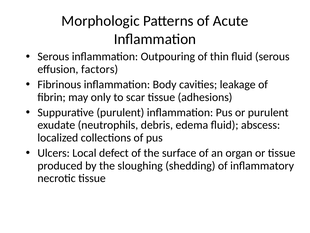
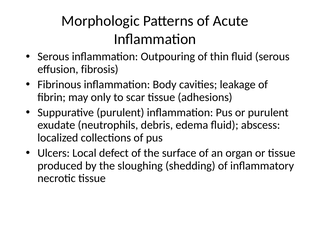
factors: factors -> fibrosis (100, 69)
